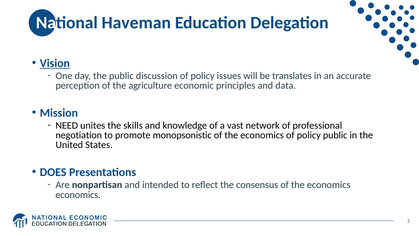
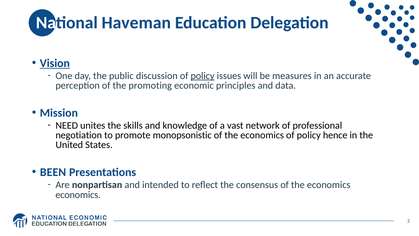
policy underline: none -> present (203, 76)
translates: translates -> measures (292, 76)
agriculture: agriculture -> promoting (150, 85)
policy public: public -> hence (335, 135)
DOES: DOES -> BEEN (53, 172)
